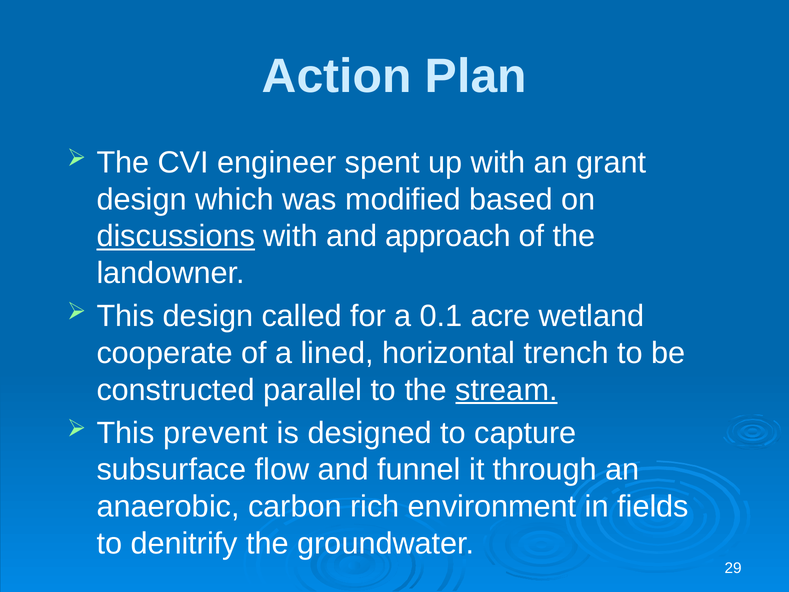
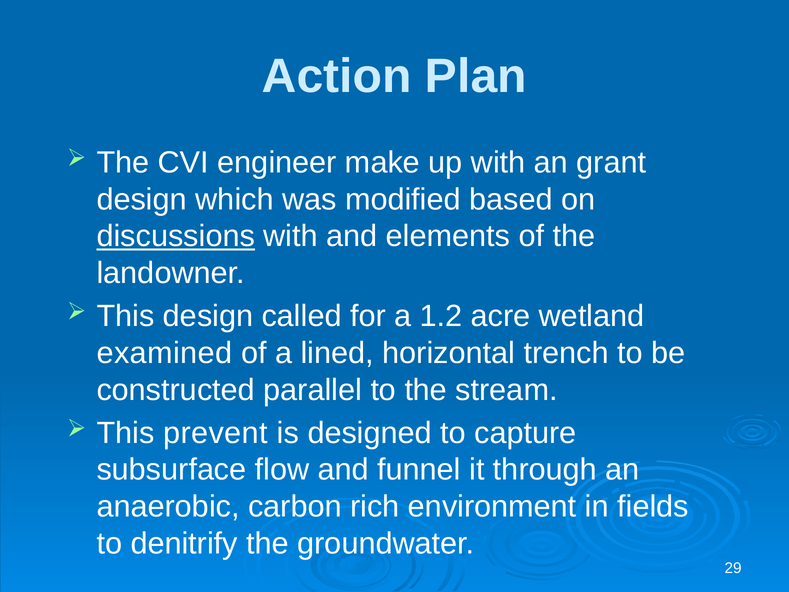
spent: spent -> make (382, 163)
approach: approach -> elements (448, 236)
0.1: 0.1 -> 1.2 (441, 316)
cooperate: cooperate -> examined (165, 353)
stream underline: present -> none (507, 390)
